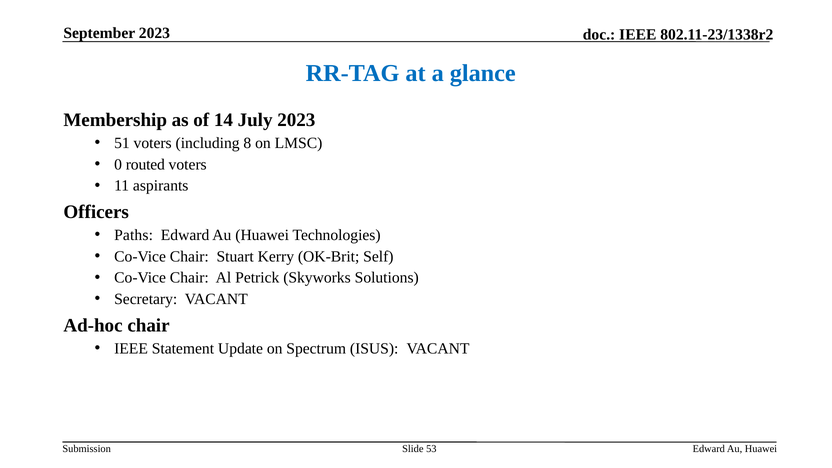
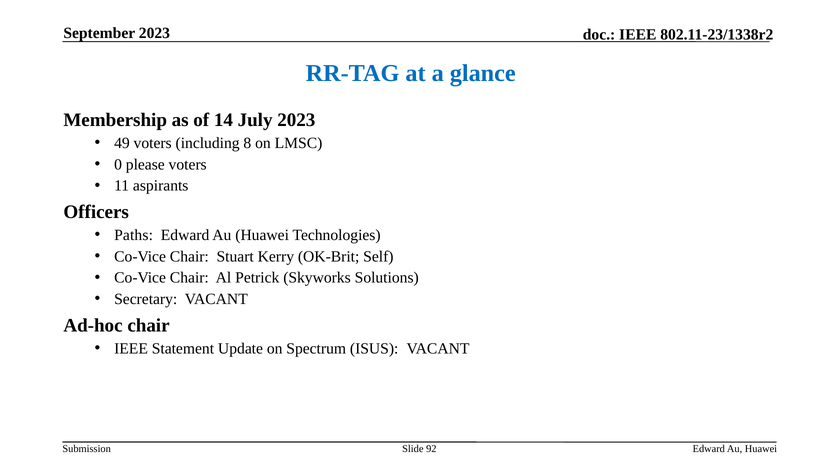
51: 51 -> 49 (122, 143)
routed: routed -> please (145, 164)
53: 53 -> 92 (431, 449)
